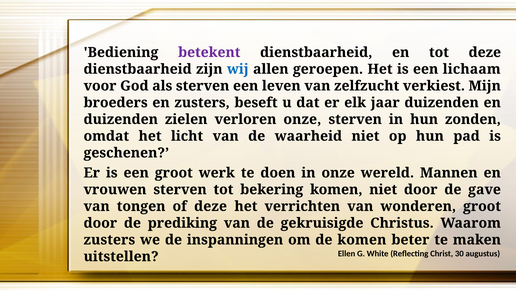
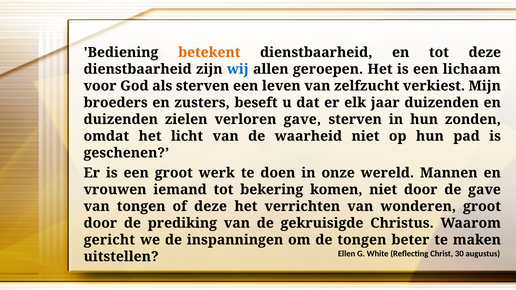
betekent colour: purple -> orange (209, 52)
verloren onze: onze -> gave (302, 119)
vrouwen sterven: sterven -> iemand (180, 190)
zusters: zusters -> gericht (109, 240)
de komen: komen -> tongen (362, 240)
